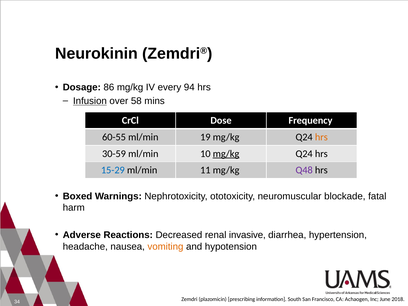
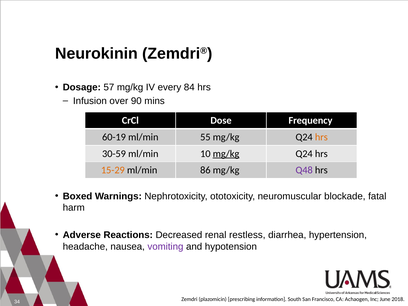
86: 86 -> 57 (109, 87)
94: 94 -> 84 (189, 87)
Infusion underline: present -> none (90, 101)
58: 58 -> 90 (136, 101)
60-55: 60-55 -> 60-19 (114, 137)
19: 19 -> 55 (205, 137)
15-29 colour: blue -> orange (113, 170)
11: 11 -> 86 (205, 170)
invasive: invasive -> restless (247, 235)
vomiting colour: orange -> purple (165, 247)
